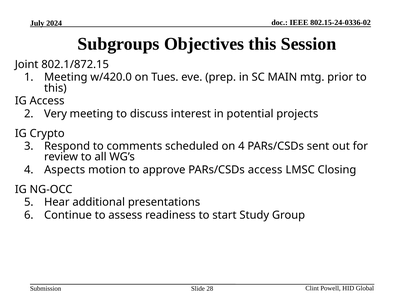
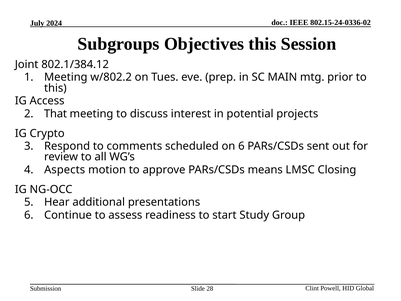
802.1/872.15: 802.1/872.15 -> 802.1/384.12 (75, 64)
w/420.0: w/420.0 -> w/802.2 (111, 77)
Very: Very -> That (55, 114)
on 4: 4 -> 6 (241, 146)
PARs/CSDs access: access -> means (265, 170)
